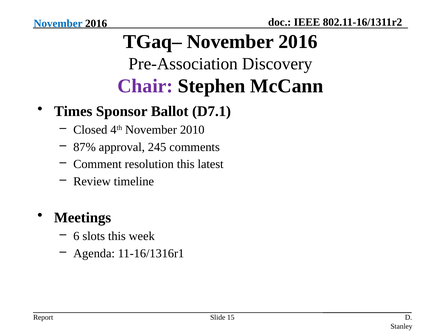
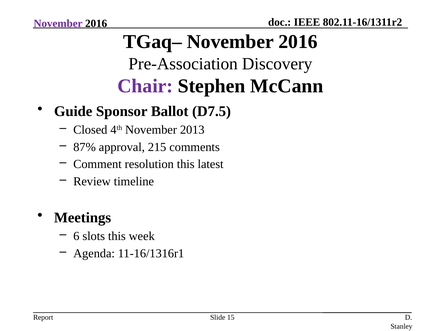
November colour: blue -> purple (58, 24)
Times: Times -> Guide (73, 111)
D7.1: D7.1 -> D7.5 (212, 111)
2010: 2010 -> 2013 (192, 130)
245: 245 -> 215 (157, 147)
